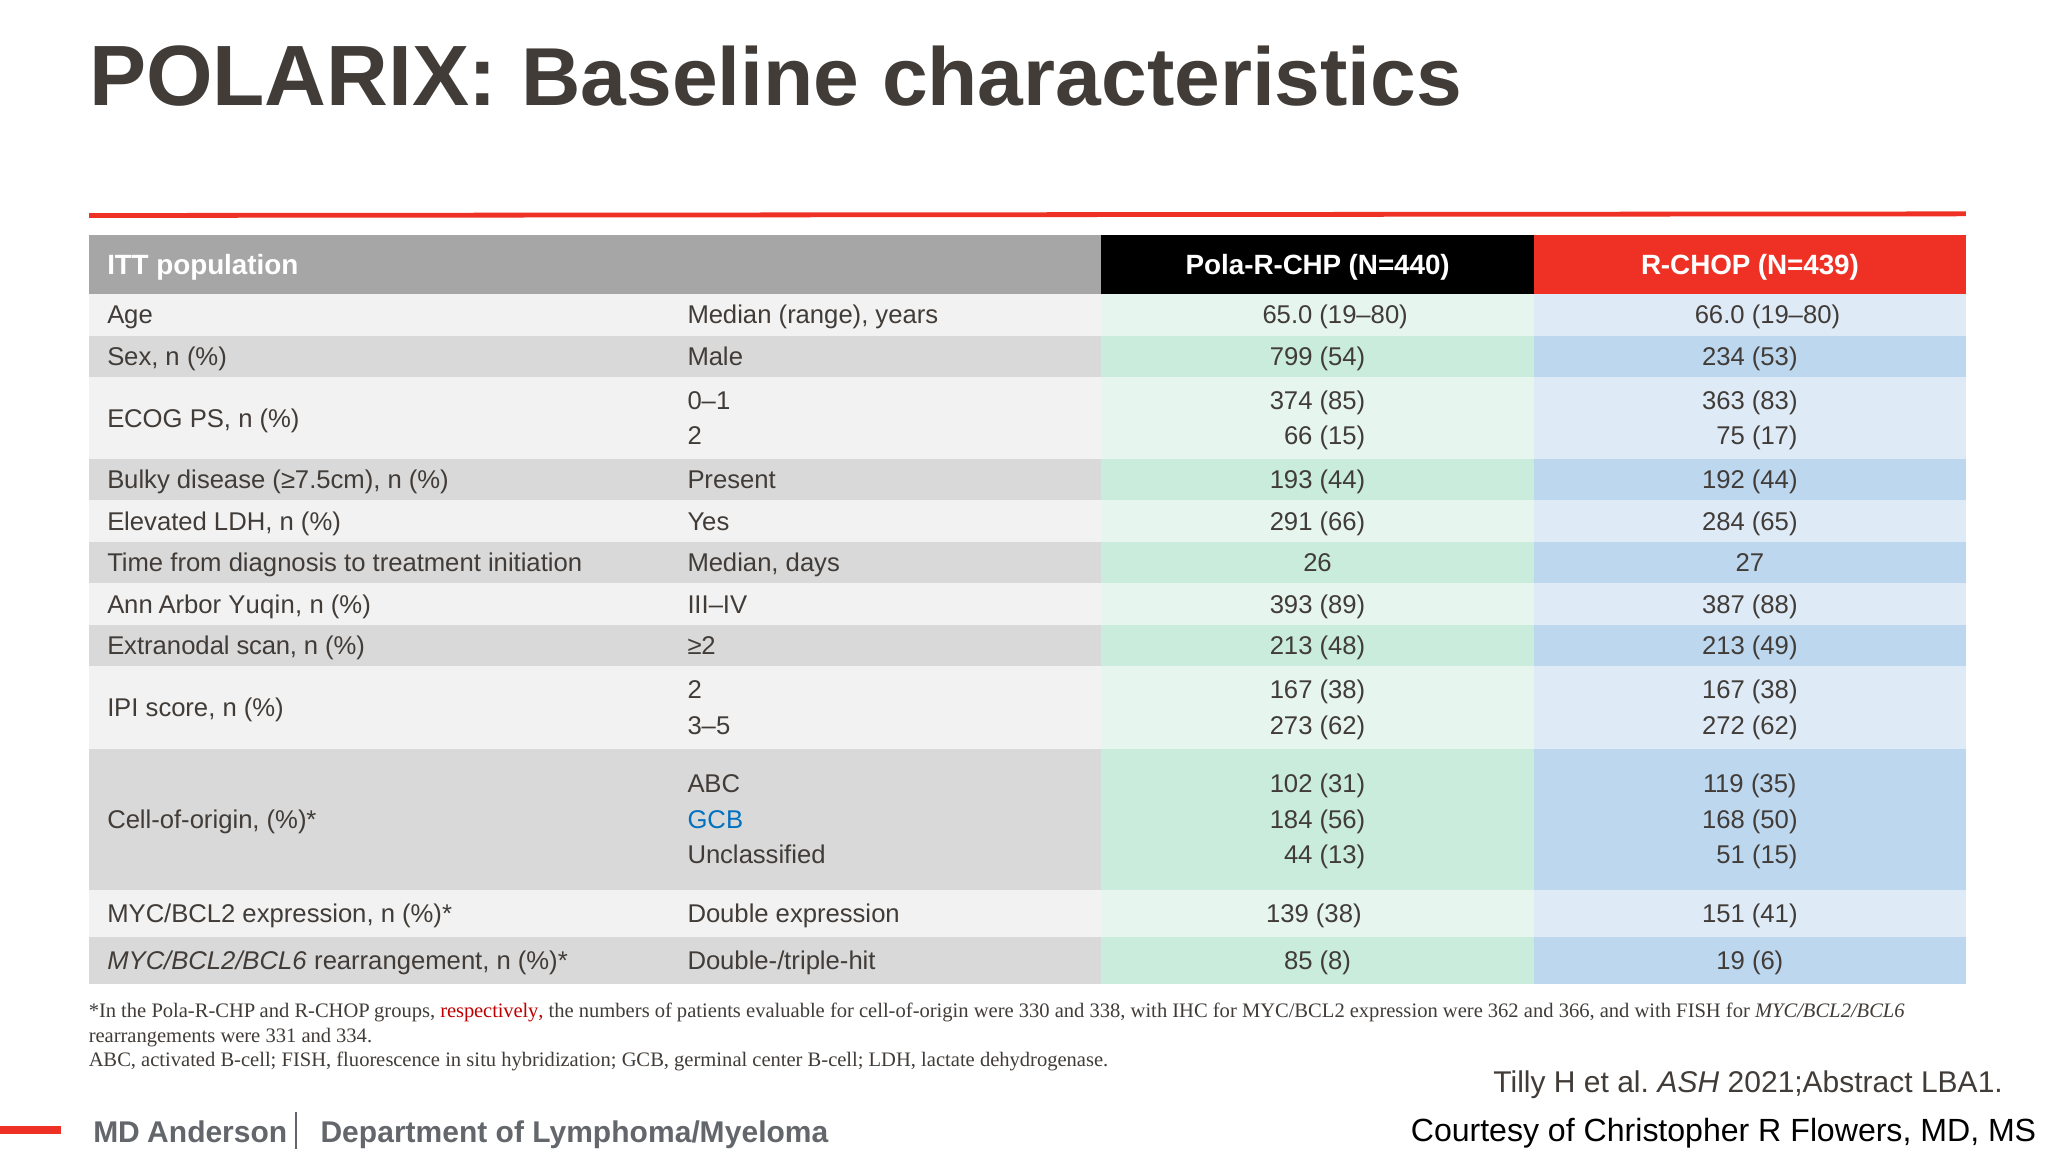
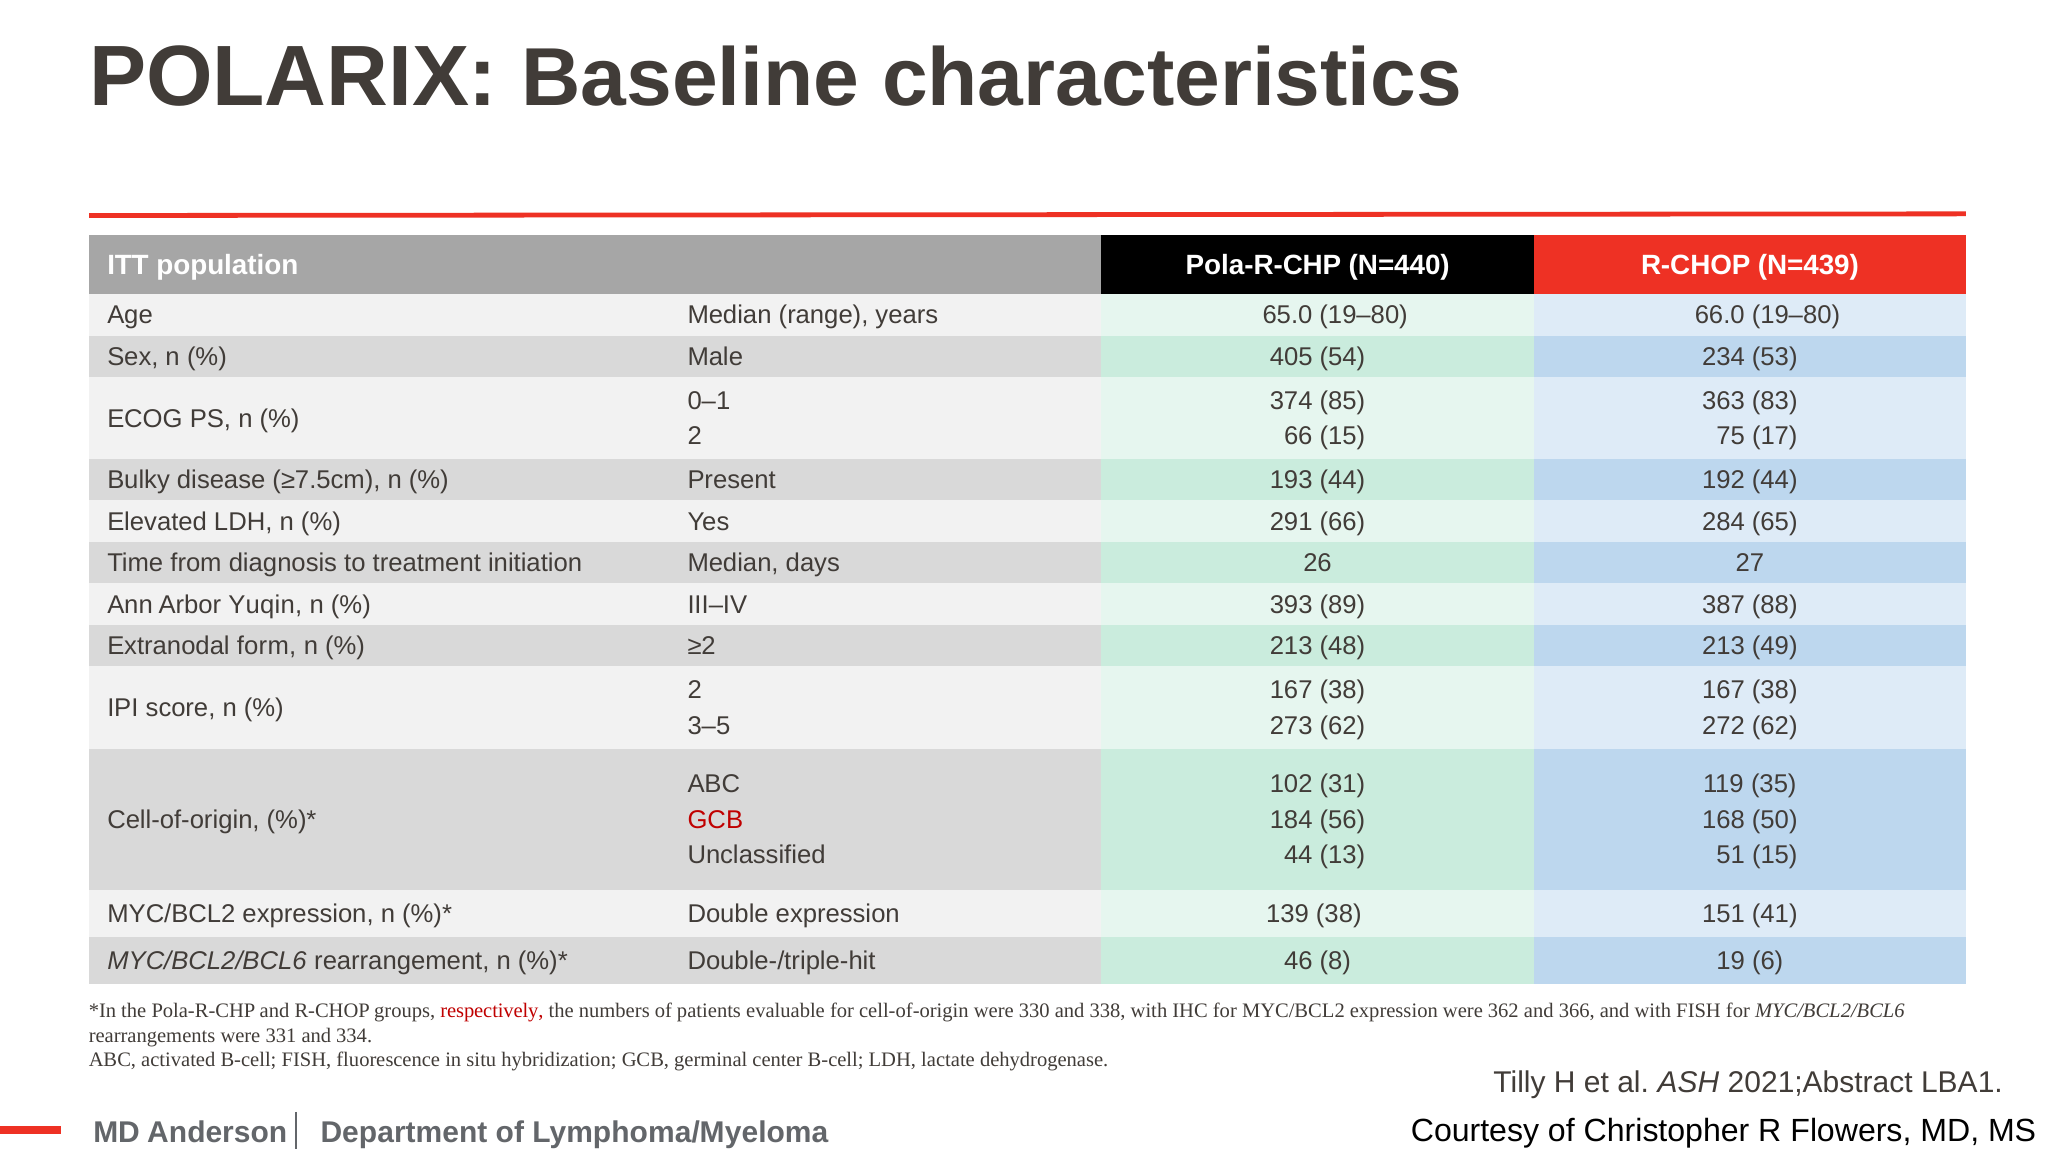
799: 799 -> 405 (1291, 357)
scan: scan -> form (267, 646)
GCB colour: blue -> red (715, 820)
Double-/triple-hit 85: 85 -> 46 (1298, 961)
